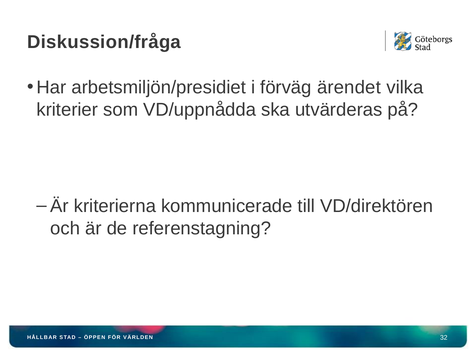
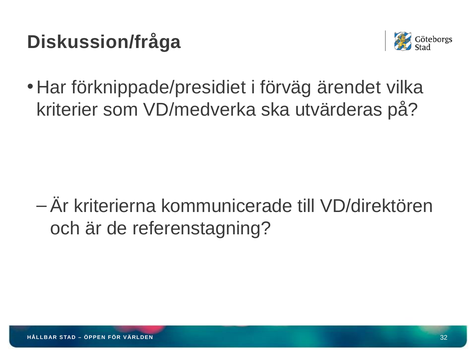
arbetsmiljön/presidiet: arbetsmiljön/presidiet -> förknippade/presidiet (159, 87)
VD/uppnådda: VD/uppnådda -> VD/medverka (200, 110)
